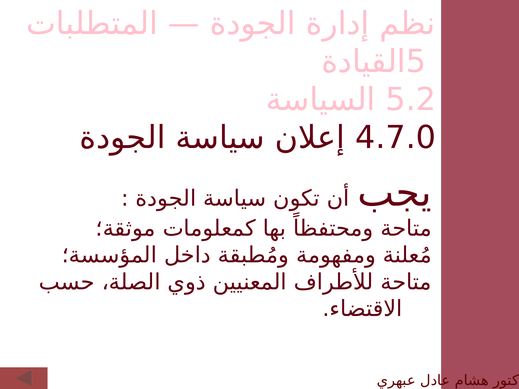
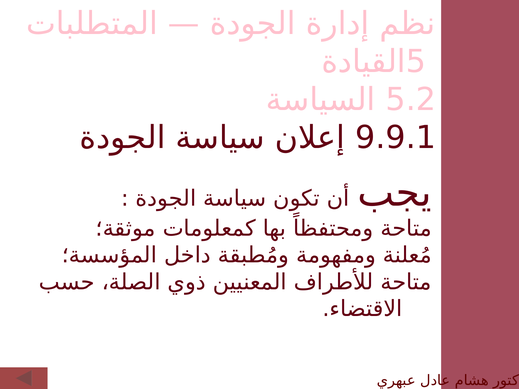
4.7.0: 4.7.0 -> 9.9.1 (396, 138)
